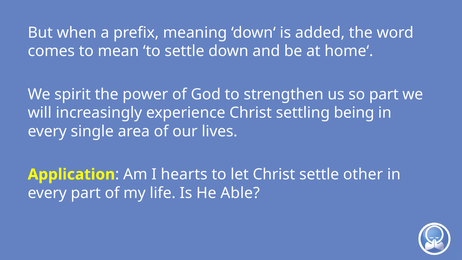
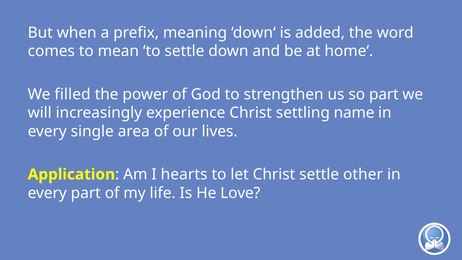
spirit: spirit -> filled (72, 94)
being: being -> name (354, 113)
Able: Able -> Love (240, 193)
